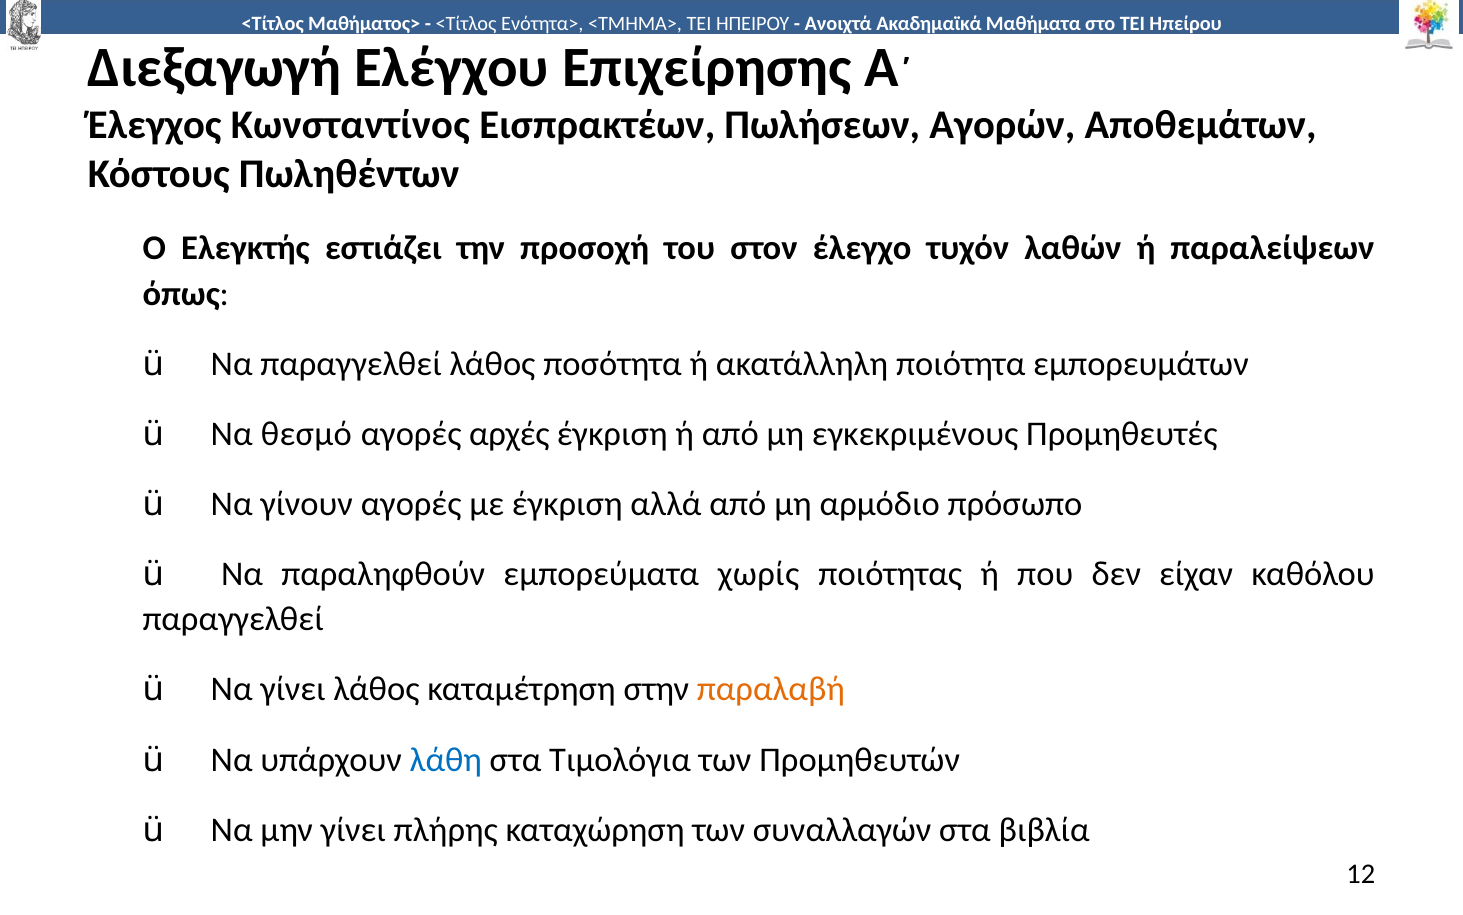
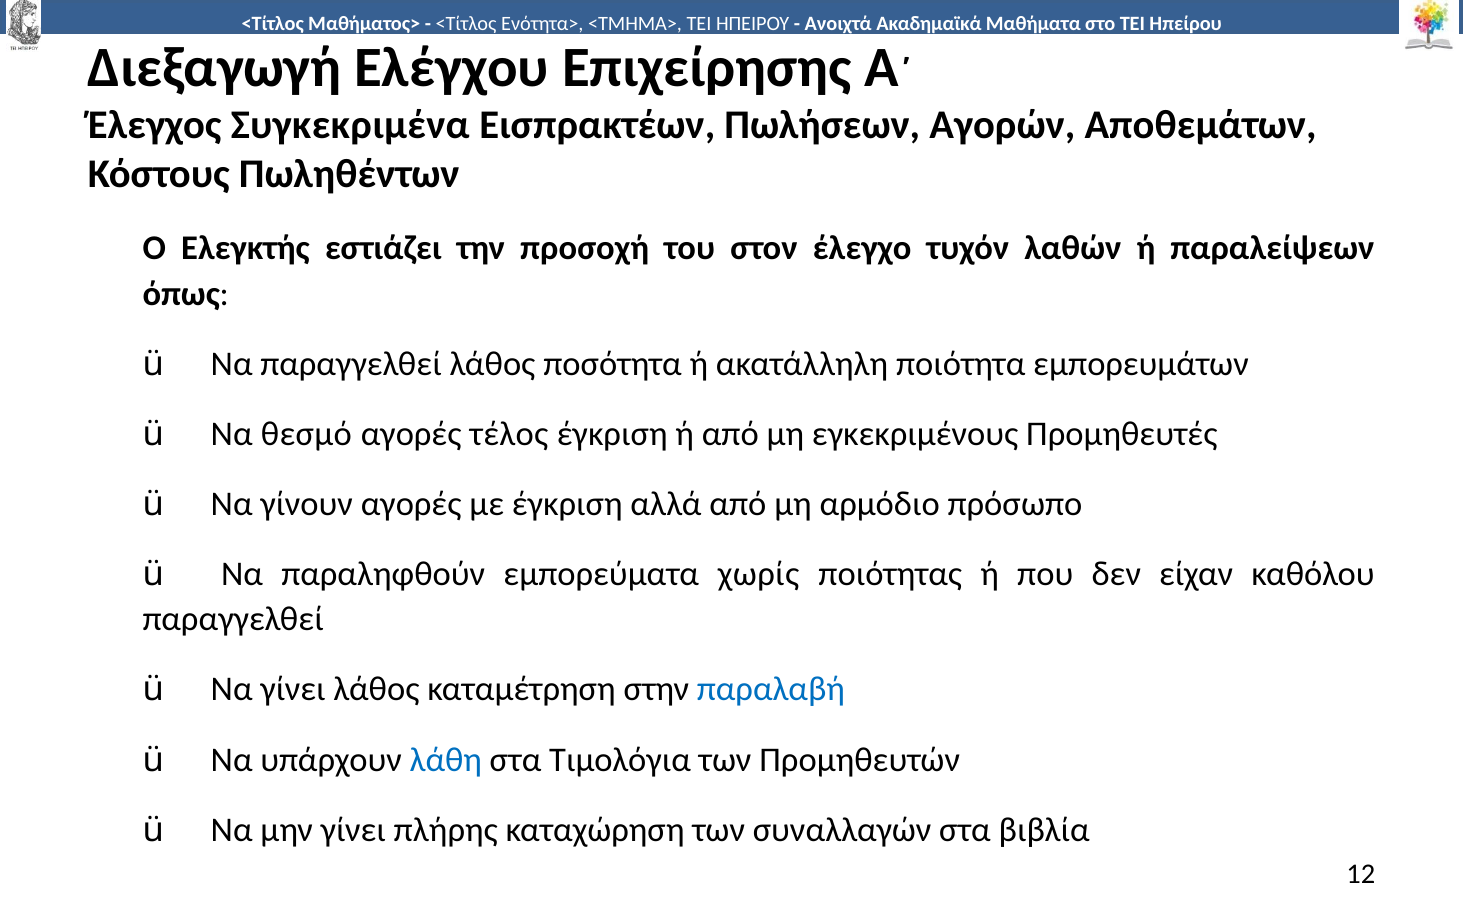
Κωνσταντίνος: Κωνσταντίνος -> Συγκεκριμένα (350, 125)
αρχές: αρχές -> τέλος (509, 434)
παραλαβή colour: orange -> blue (771, 689)
